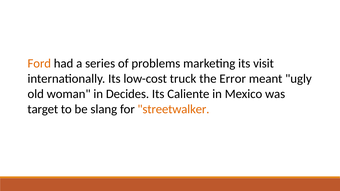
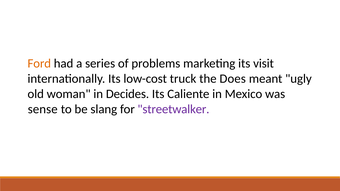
Error: Error -> Does (233, 79)
target: target -> sense (43, 109)
streetwalker colour: orange -> purple (173, 109)
